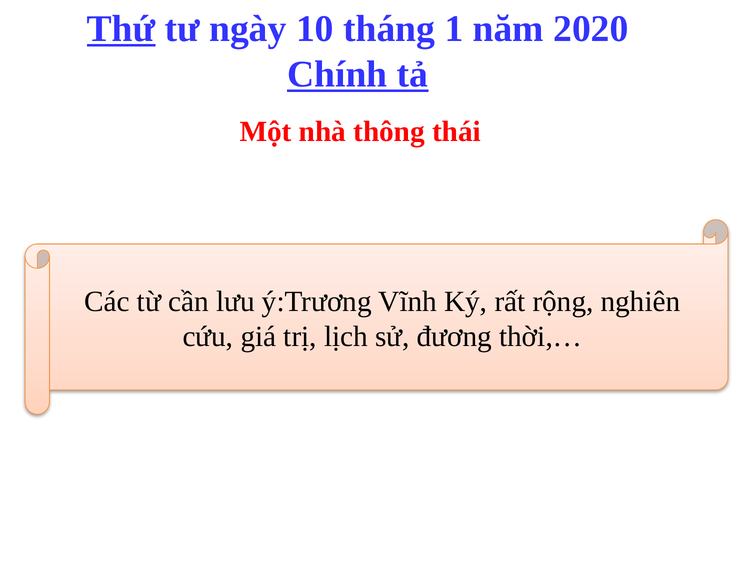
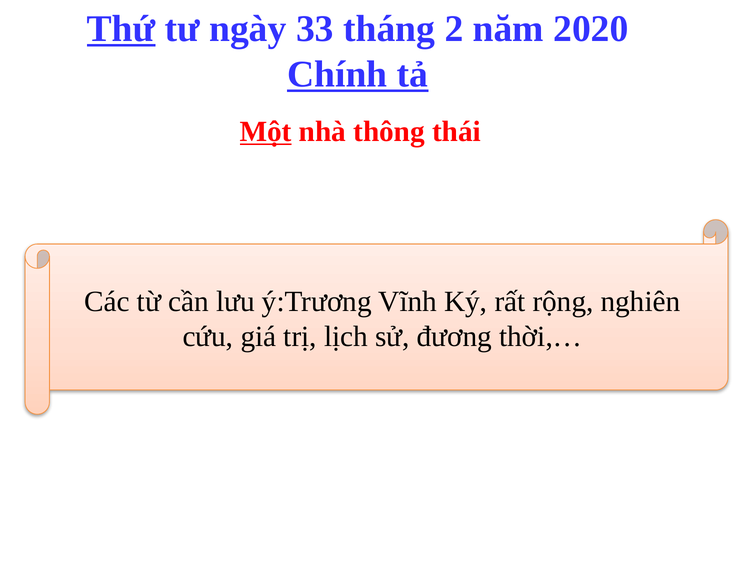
10: 10 -> 33 (315, 29)
1: 1 -> 2 (454, 29)
Một underline: none -> present (266, 132)
